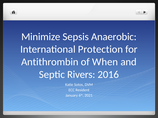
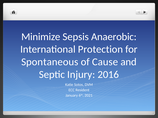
Antithrombin: Antithrombin -> Spontaneous (50, 62)
When: When -> Cause (105, 62)
Rivers: Rivers -> Injury (81, 75)
